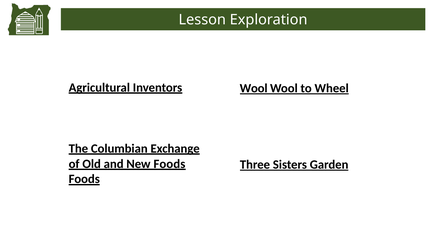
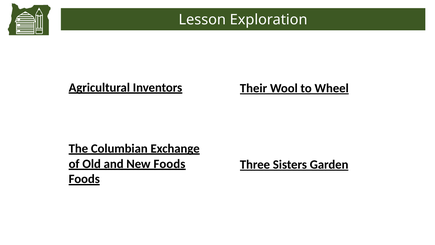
Wool: Wool -> Their (254, 88)
